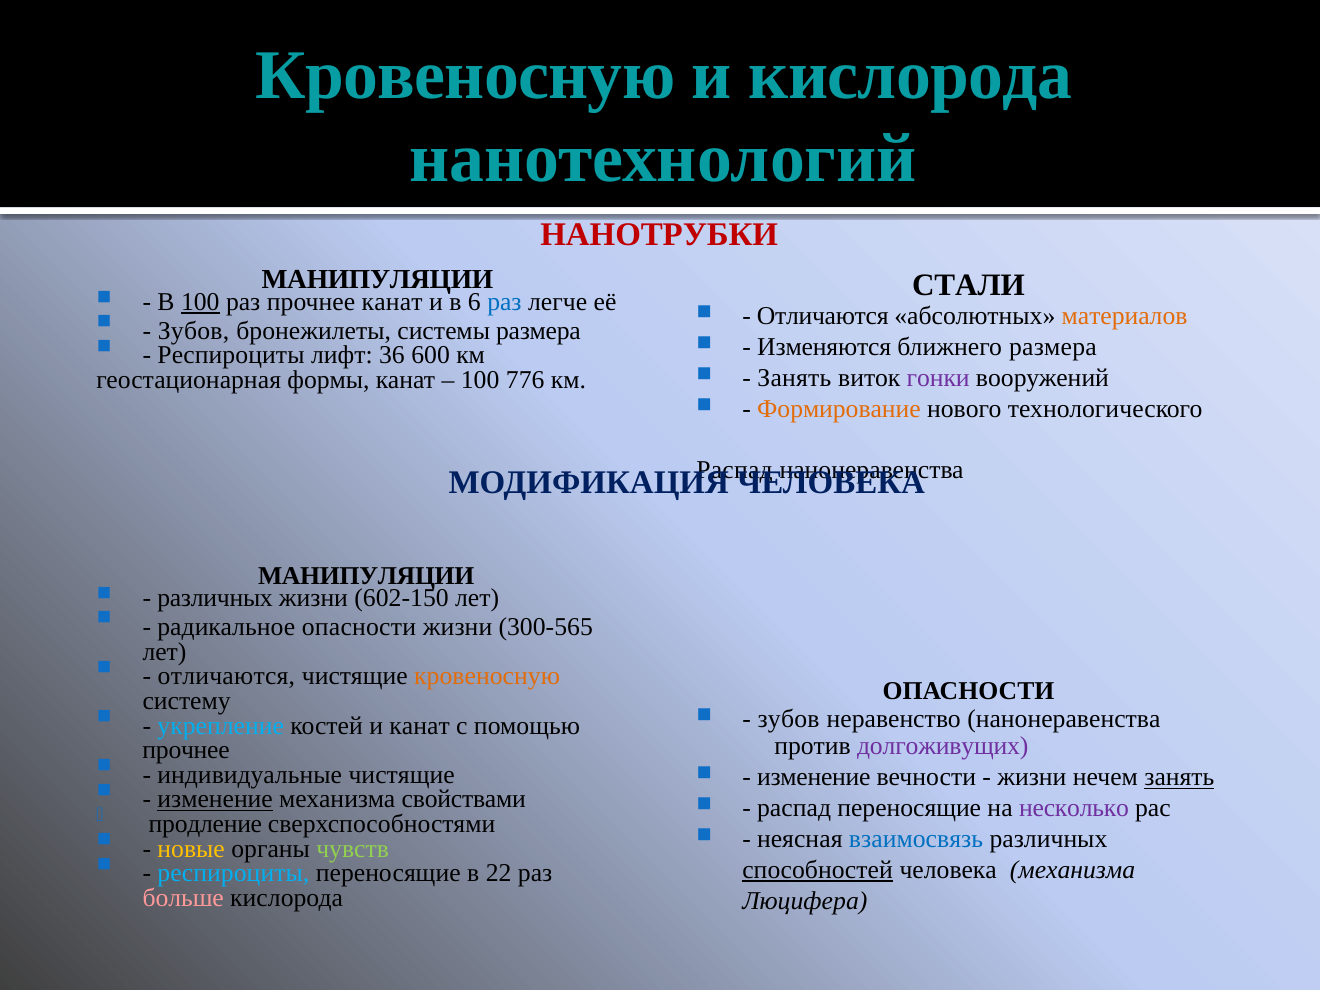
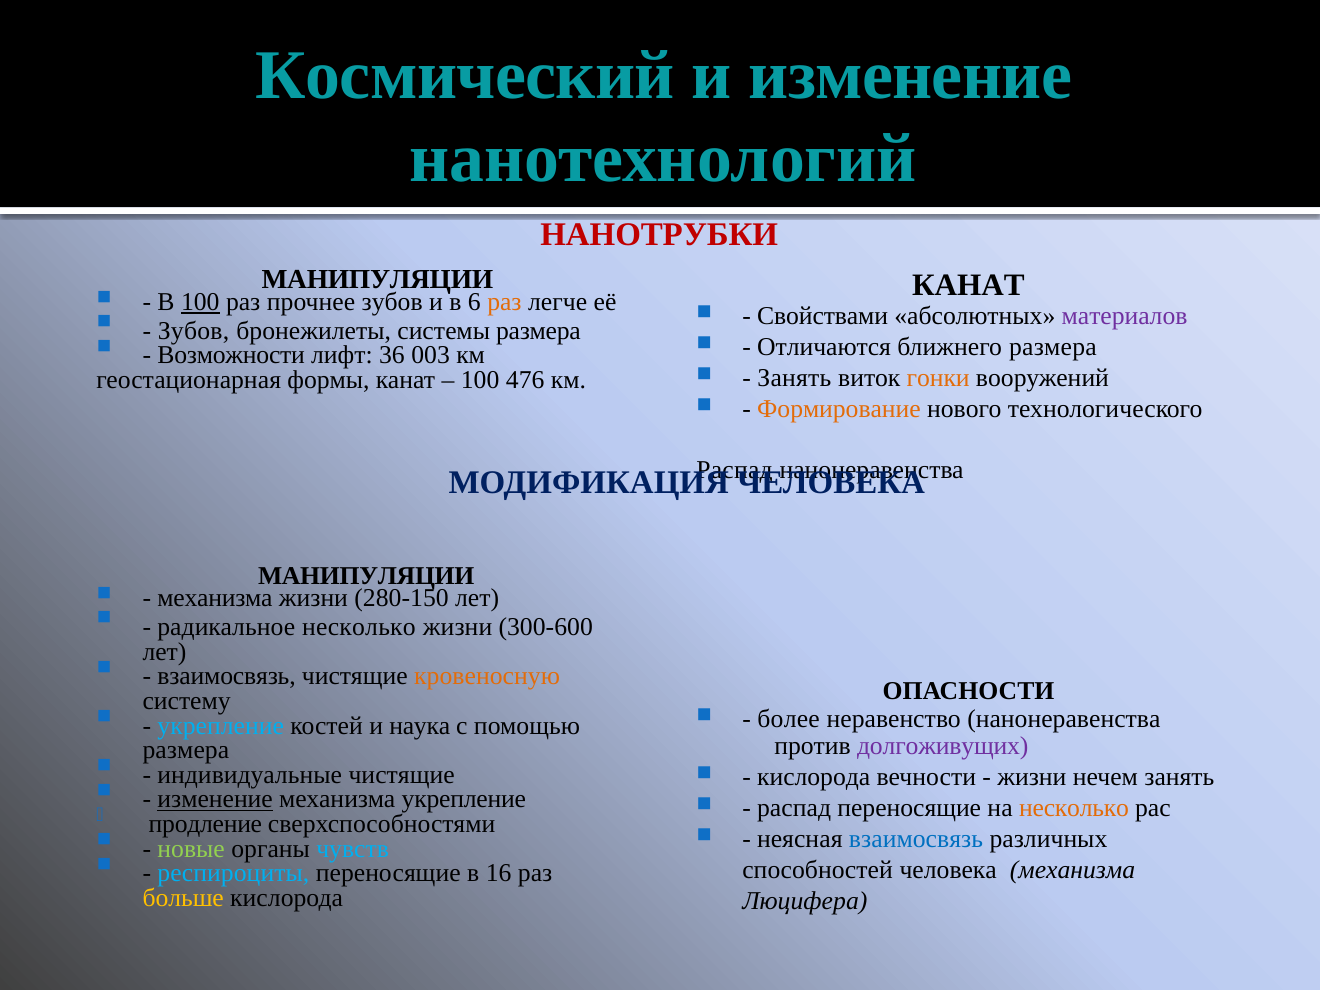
Кровеносную: Кровеносную -> Космический (465, 75)
и кислорода: кислорода -> изменение (910, 75)
СТАЛИ: СТАЛИ -> КАНАТ (968, 286)
прочнее канат: канат -> зубов (392, 302)
раз colour: blue -> orange (504, 302)
Отличаются: Отличаются -> Свойствами (823, 316)
материалов colour: orange -> purple (1125, 316)
Изменяются: Изменяются -> Отличаются (824, 347)
Респироциты: Респироциты -> Возможности (231, 356)
600: 600 -> 003 (431, 356)
гонки colour: purple -> orange (938, 378)
776: 776 -> 476 (525, 380)
различных: различных -> механизма (215, 598)
602-150: 602-150 -> 280-150 (402, 598)
радикальное опасности: опасности -> несколько (359, 627)
300-565: 300-565 -> 300-600 (546, 627)
отличаются: отличаются -> взаимосвязь (227, 676)
зубов: зубов -> более (789, 719)
и канат: канат -> наука (420, 726)
прочнее: прочнее -> размера (186, 750)
изменение: изменение -> кислорода (814, 777)
занять underline: present -> none (1179, 777)
механизма свойствами: свойствами -> укрепление (464, 799)
несколько colour: purple -> orange (1074, 808)
новые colour: yellow -> light green (191, 849)
чувств colour: light green -> light blue (353, 849)
22: 22 -> 16 (499, 873)
способностей underline: present -> none (818, 870)
больше colour: pink -> yellow (183, 898)
